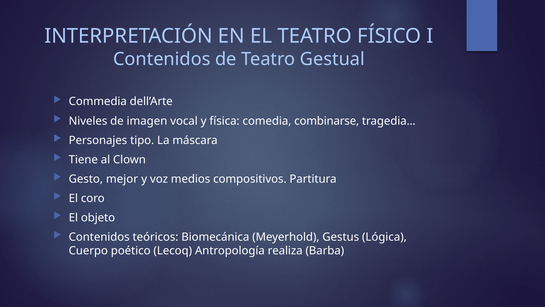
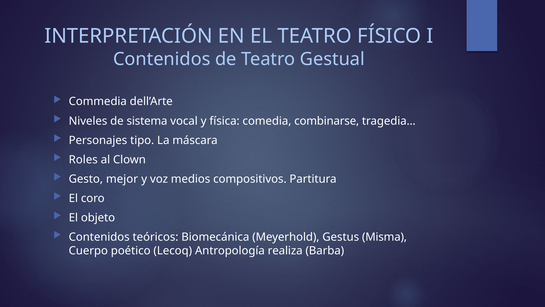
imagen: imagen -> sistema (147, 121)
Tiene: Tiene -> Roles (83, 159)
Lógica: Lógica -> Misma (384, 237)
